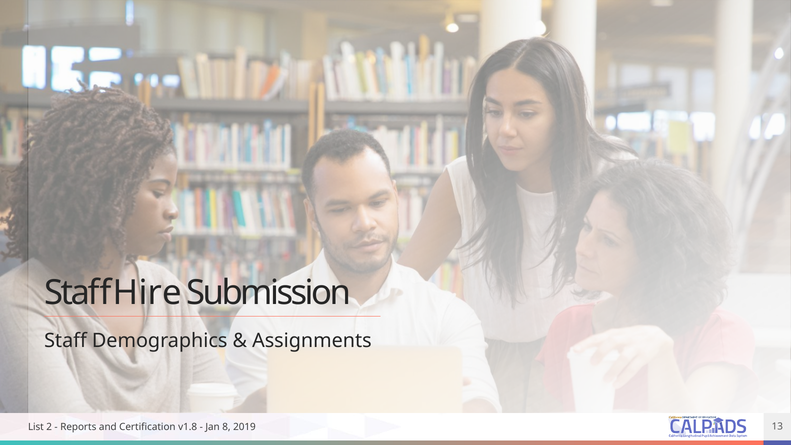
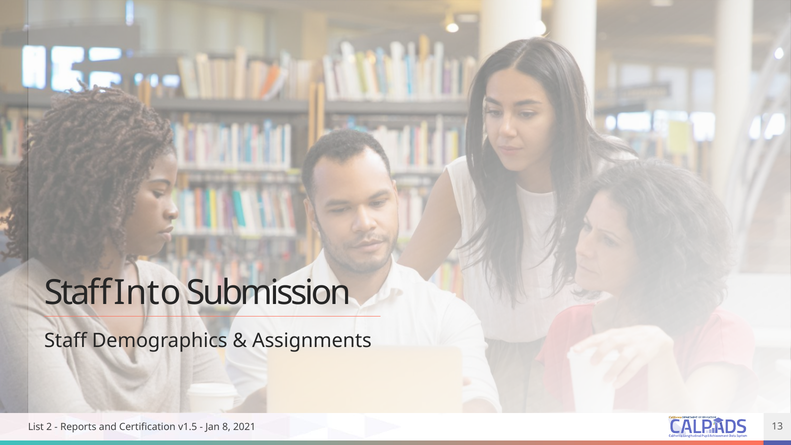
Hire: Hire -> Into (147, 293)
v1.8: v1.8 -> v1.5 (188, 427)
2019: 2019 -> 2021 (244, 427)
